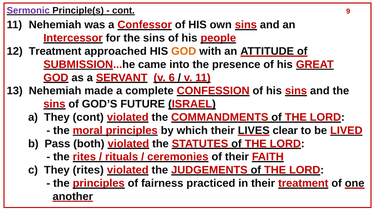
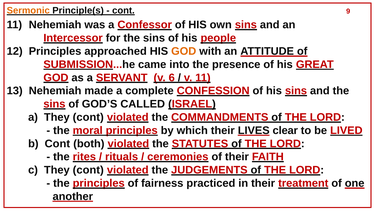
Sermonic colour: purple -> orange (28, 11)
Treatment: Treatment -> Principles (55, 51)
FUTURE: FUTURE -> CALLED (143, 104)
b Pass: Pass -> Cont (57, 144)
c They rites: rites -> cont (88, 171)
